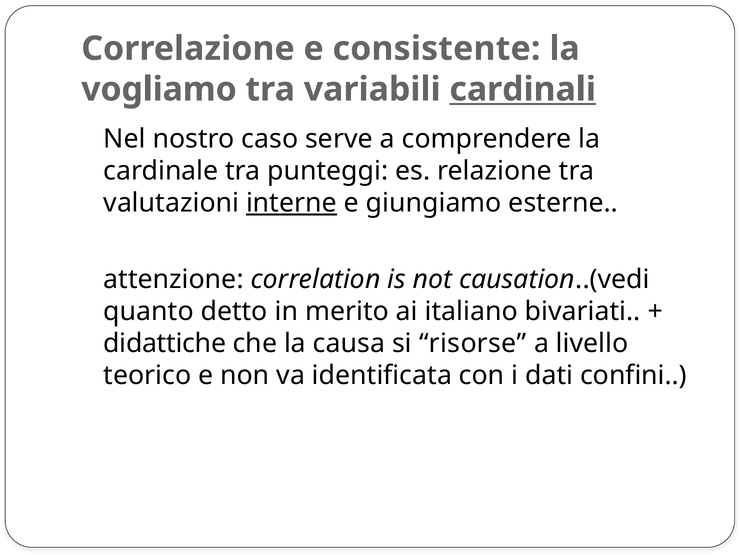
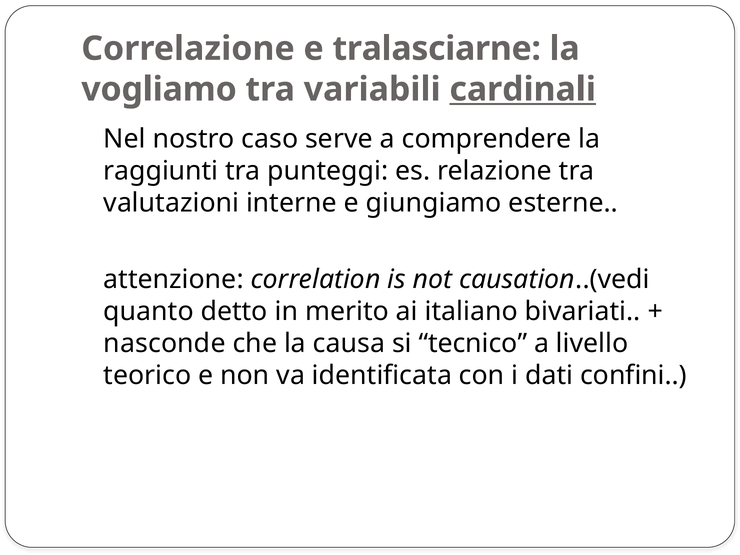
consistente: consistente -> tralasciarne (437, 49)
cardinale: cardinale -> raggiunti (161, 171)
interne underline: present -> none (291, 203)
didattiche: didattiche -> nasconde (165, 344)
risorse: risorse -> tecnico (473, 344)
